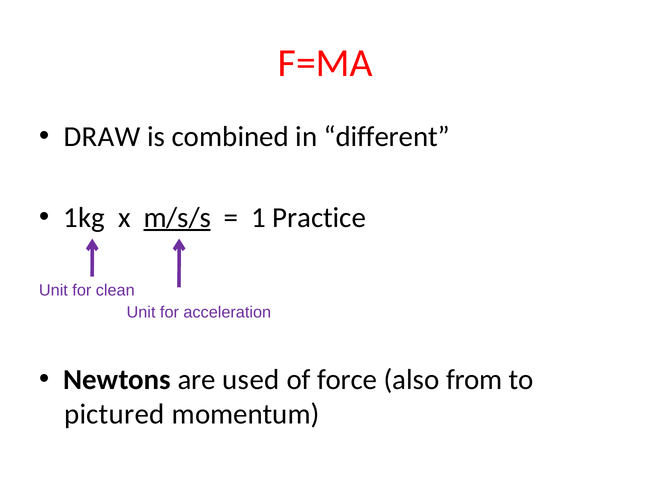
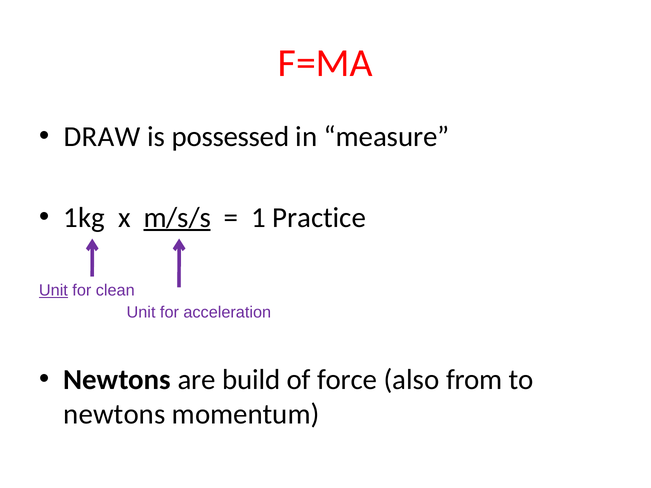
combined: combined -> possessed (230, 137)
different: different -> measure (387, 137)
Unit underline: none -> present (53, 291)
used: used -> build (251, 380)
pictured: pictured -> newtons (114, 414)
